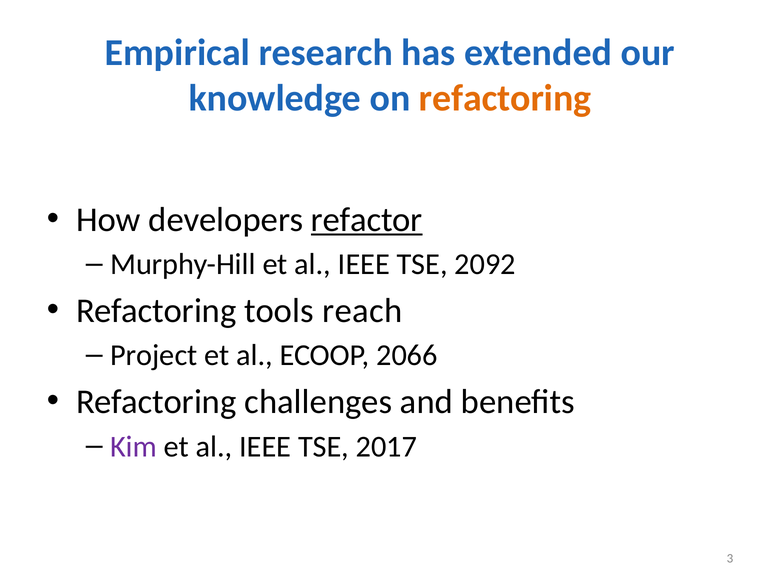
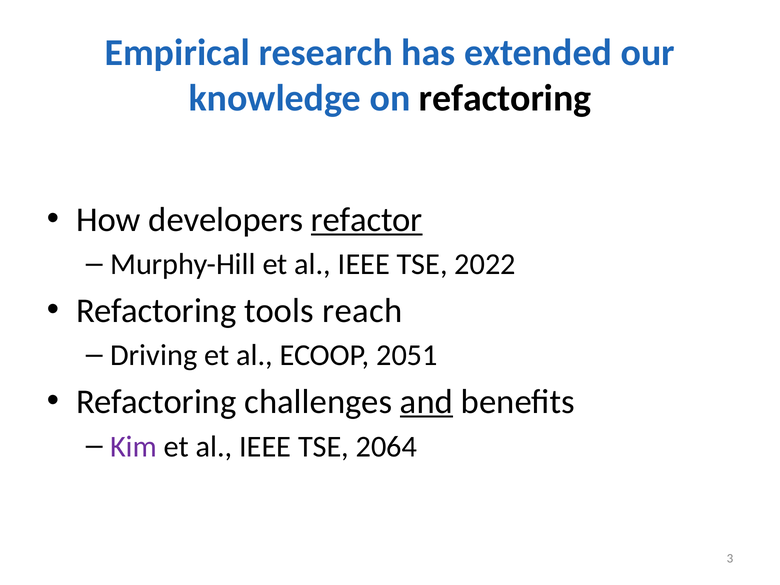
refactoring colour: orange -> black (505, 98)
2092: 2092 -> 2022 (485, 264)
Project: Project -> Driving (154, 355)
2066: 2066 -> 2051 (407, 355)
and underline: none -> present (426, 402)
2017: 2017 -> 2064 (386, 447)
